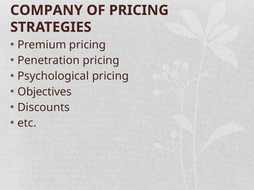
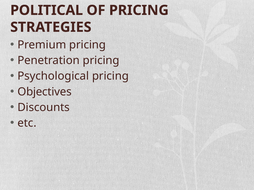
COMPANY: COMPANY -> POLITICAL (47, 10)
